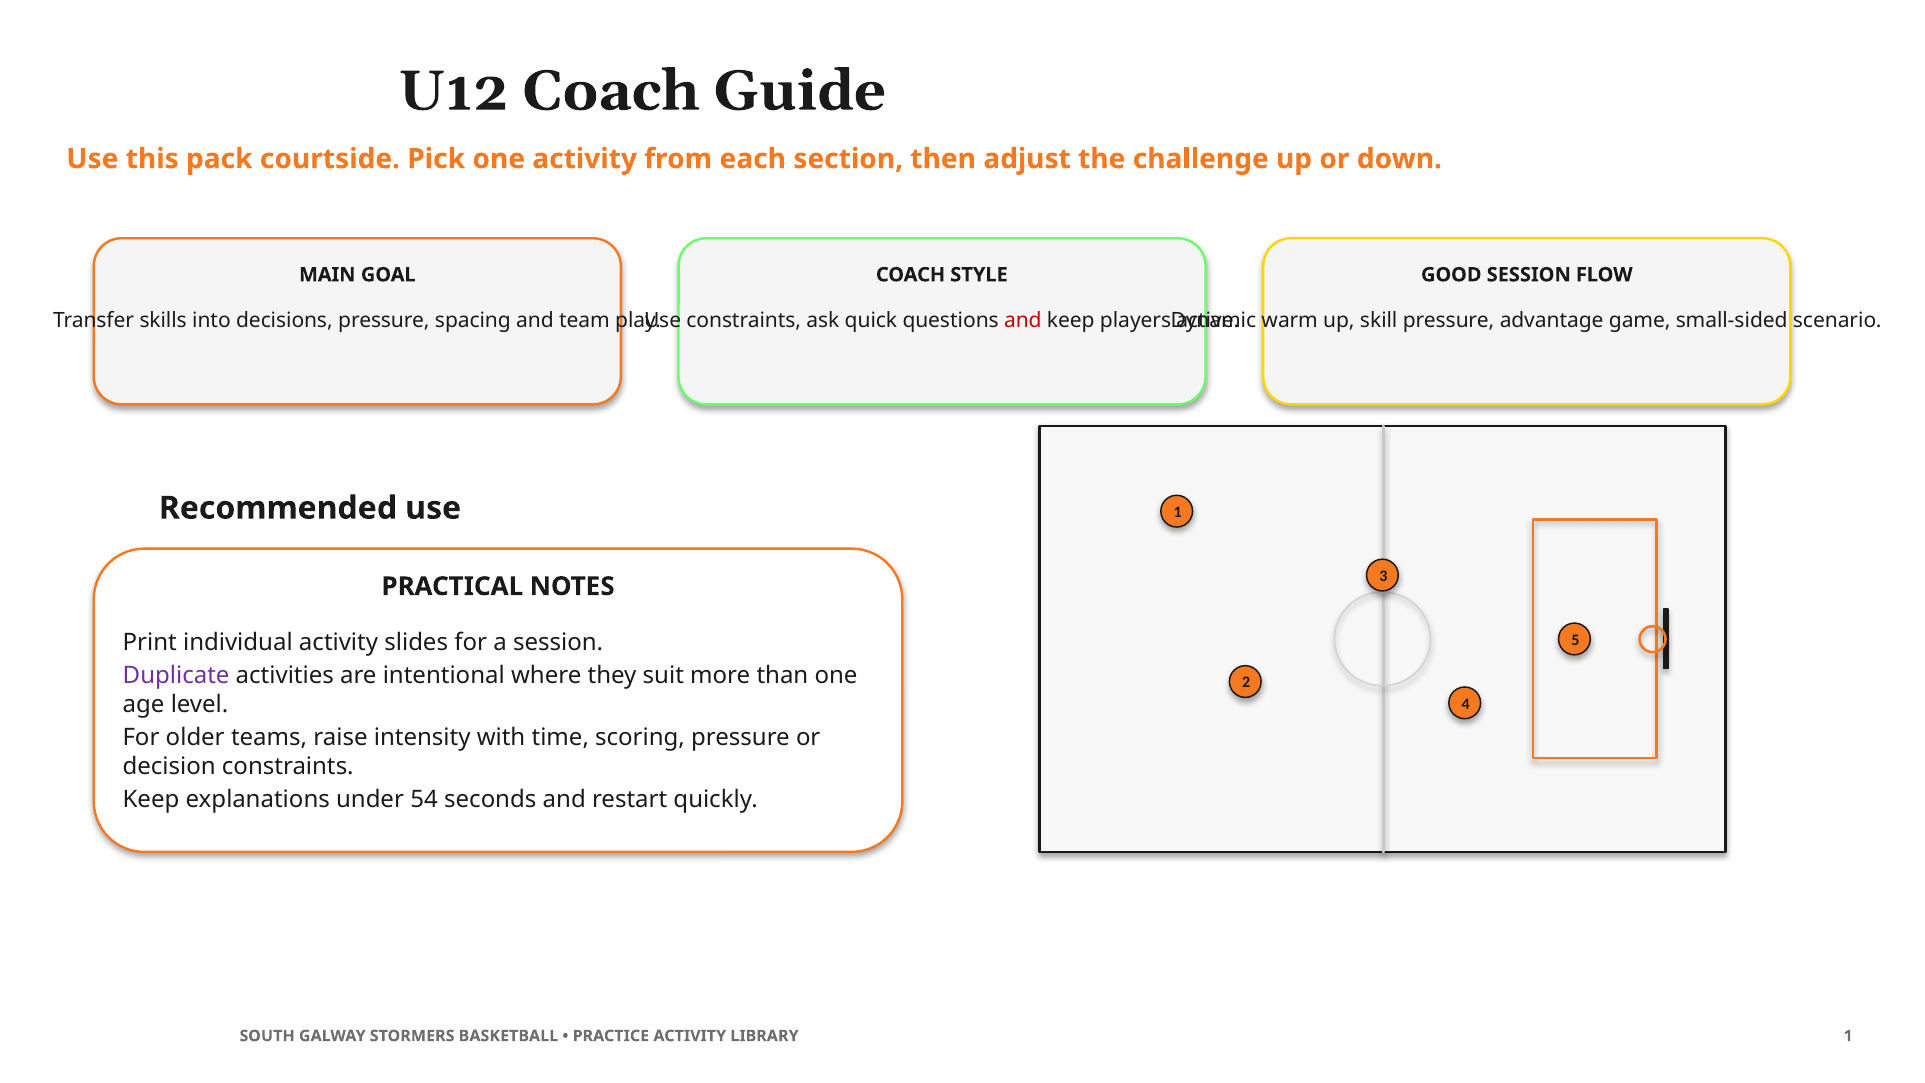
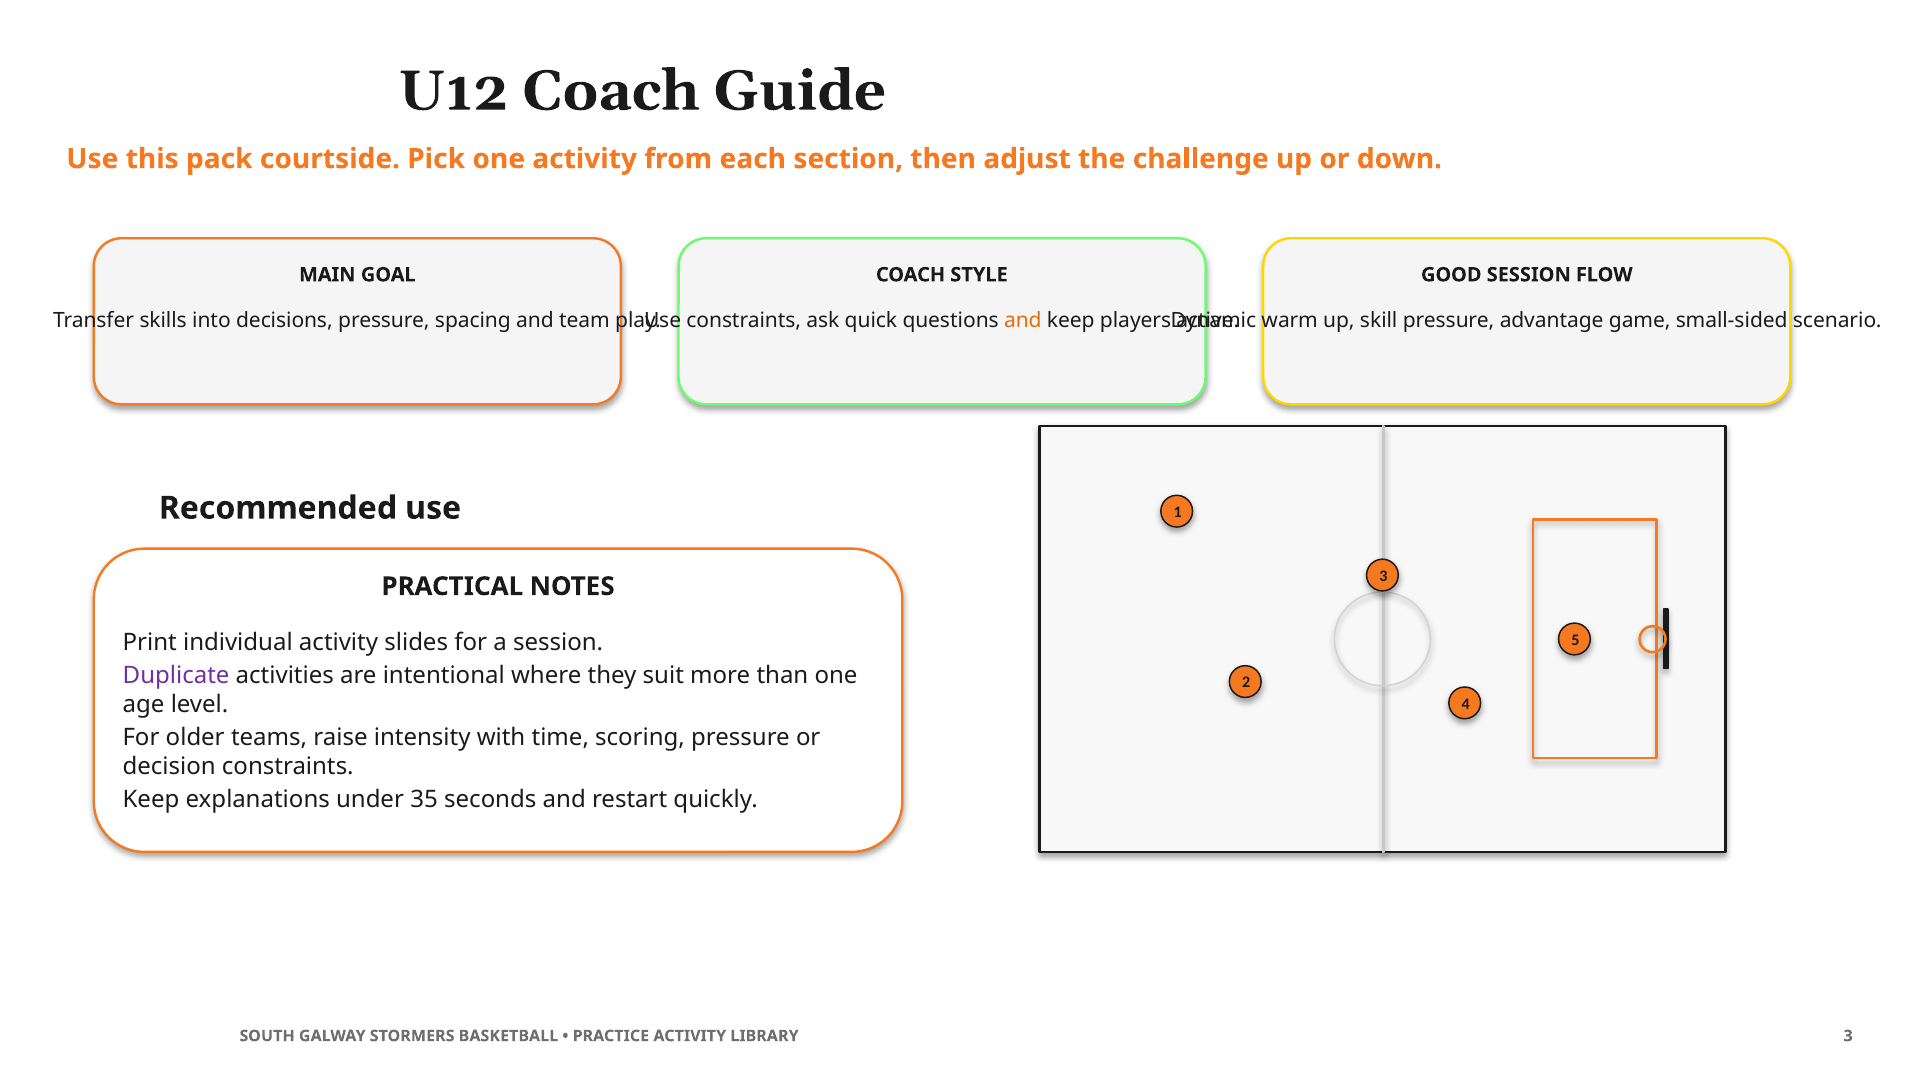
and colour: red -> orange (1023, 320)
54: 54 -> 35 (424, 799)
LIBRARY 1: 1 -> 3 (1848, 1036)
